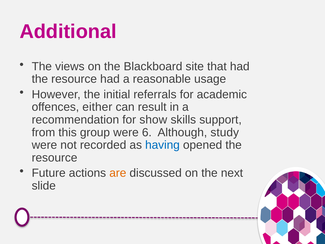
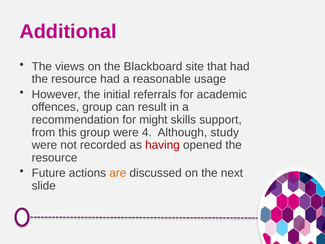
offences either: either -> group (97, 107)
show: show -> might (153, 120)
6: 6 -> 4 (147, 132)
having colour: blue -> red (162, 145)
